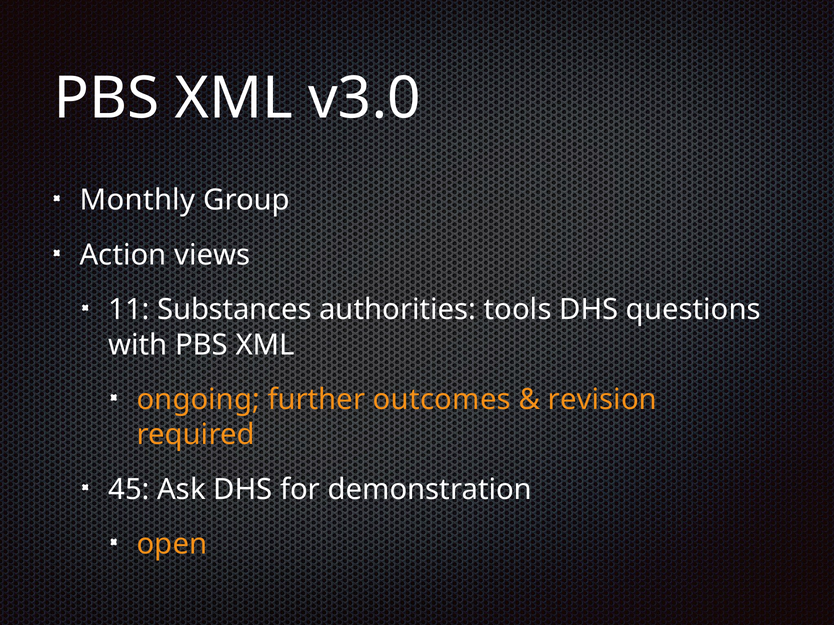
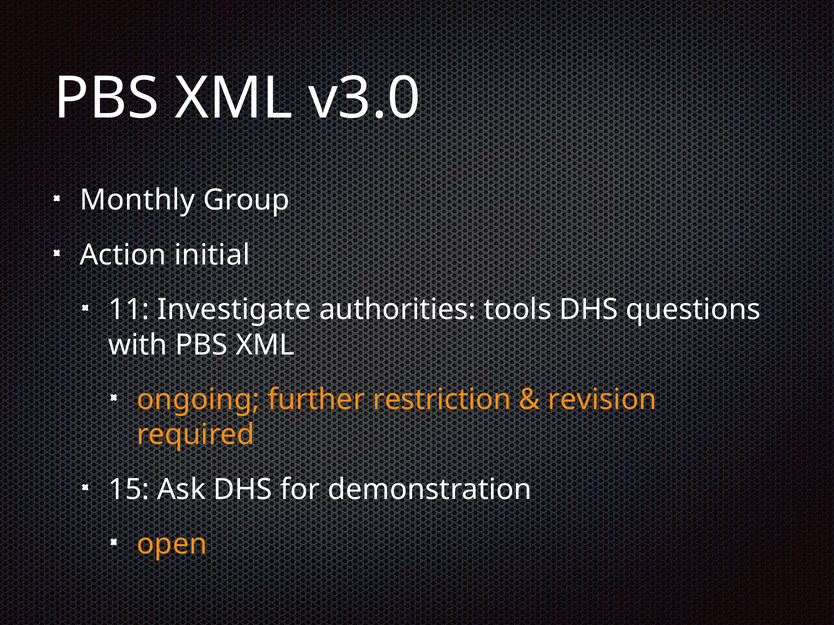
views: views -> initial (212, 255)
Substances: Substances -> Investigate (234, 310)
outcomes: outcomes -> restriction (442, 400)
45: 45 -> 15 (129, 490)
